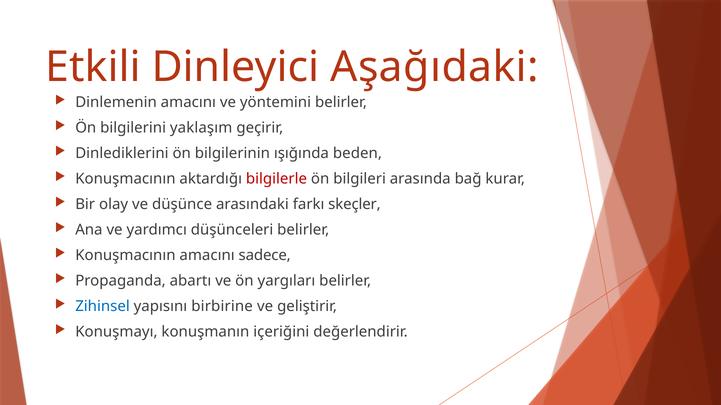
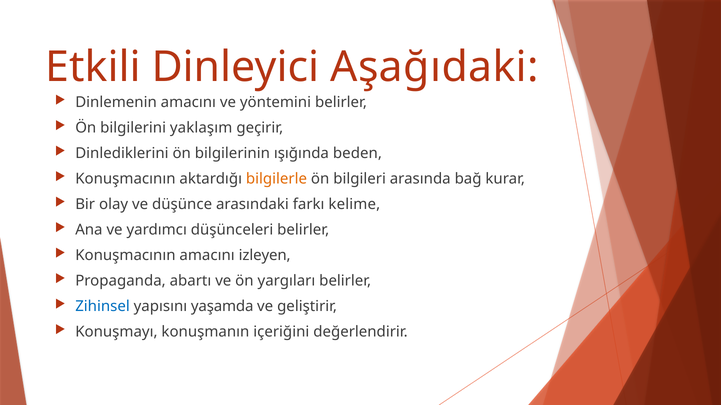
bilgilerle colour: red -> orange (277, 179)
skeçler: skeçler -> kelime (354, 205)
sadece: sadece -> izleyen (265, 256)
birbirine: birbirine -> yaşamda (222, 307)
